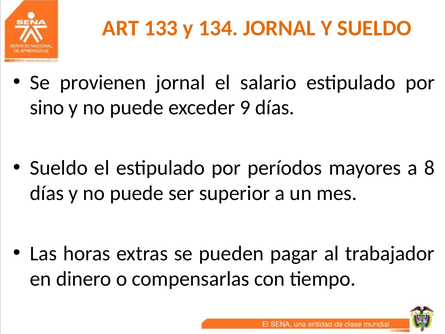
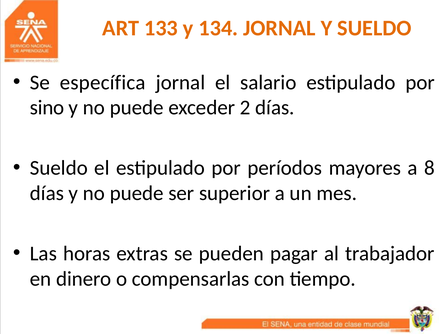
provienen: provienen -> específica (103, 82)
9: 9 -> 2 (245, 108)
